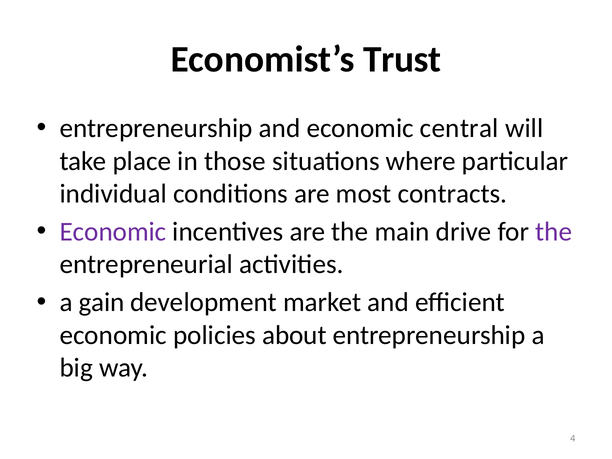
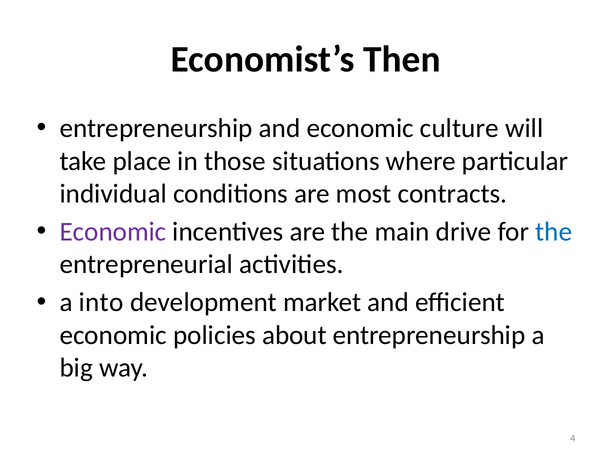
Trust: Trust -> Then (402, 59)
central: central -> culture (459, 128)
the colour: purple -> blue (554, 232)
gain: gain -> into (101, 303)
